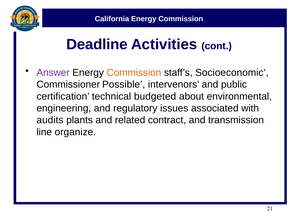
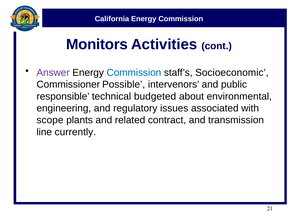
Deadline: Deadline -> Monitors (97, 44)
Commission colour: orange -> blue (134, 73)
certification: certification -> responsible (63, 97)
audits: audits -> scope (50, 120)
organize: organize -> currently (75, 132)
